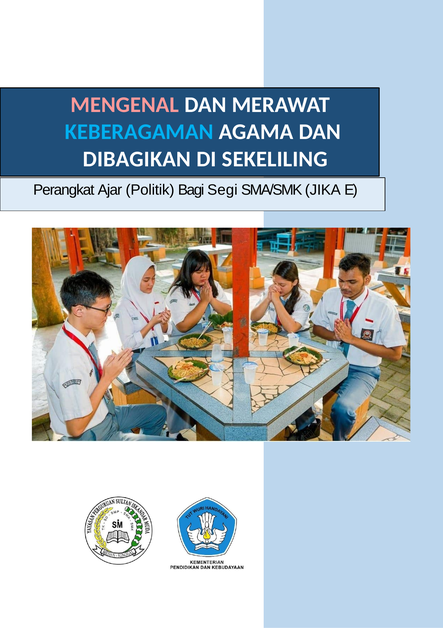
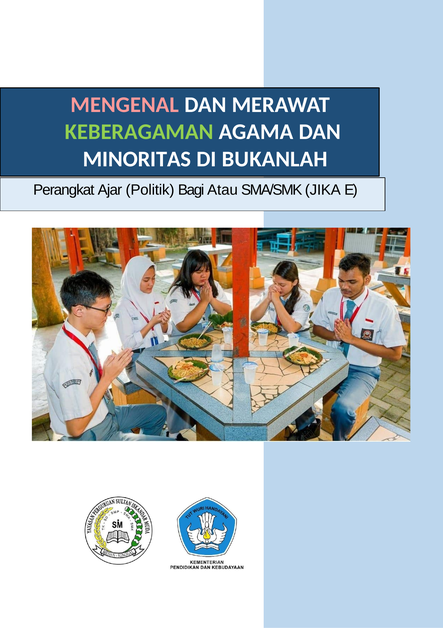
KEBERAGAMAN colour: light blue -> light green (139, 132)
DIBAGIKAN: DIBAGIKAN -> MINORITAS (137, 159)
SEKELILING: SEKELILING -> BUKANLAH (275, 159)
Segi: Segi -> Atau (223, 190)
